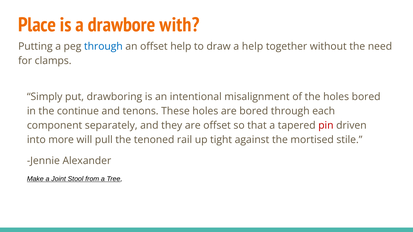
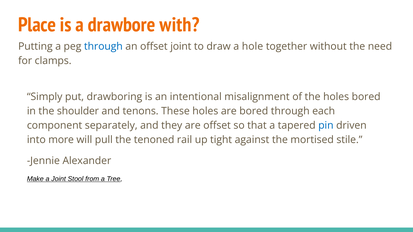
offset help: help -> joint (181, 47)
a help: help -> hole (253, 47)
continue: continue -> shoulder (78, 111)
pin colour: red -> blue (326, 126)
